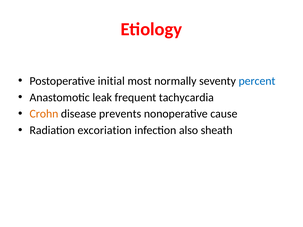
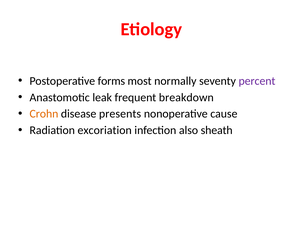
initial: initial -> forms (111, 81)
percent colour: blue -> purple (257, 81)
tachycardia: tachycardia -> breakdown (186, 97)
prevents: prevents -> presents (120, 114)
